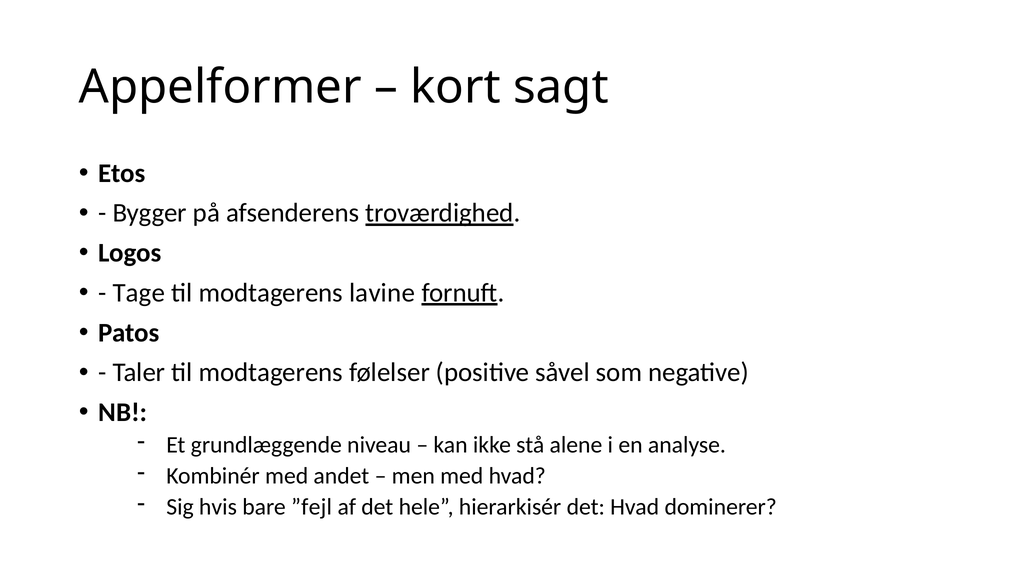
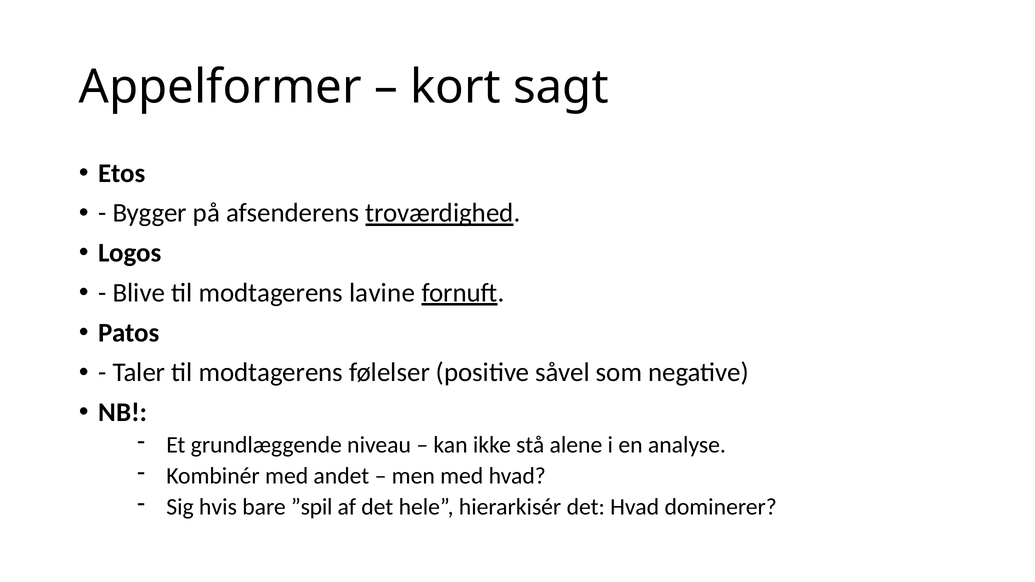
Tage: Tage -> Blive (139, 293)
”fejl: ”fejl -> ”spil (312, 507)
